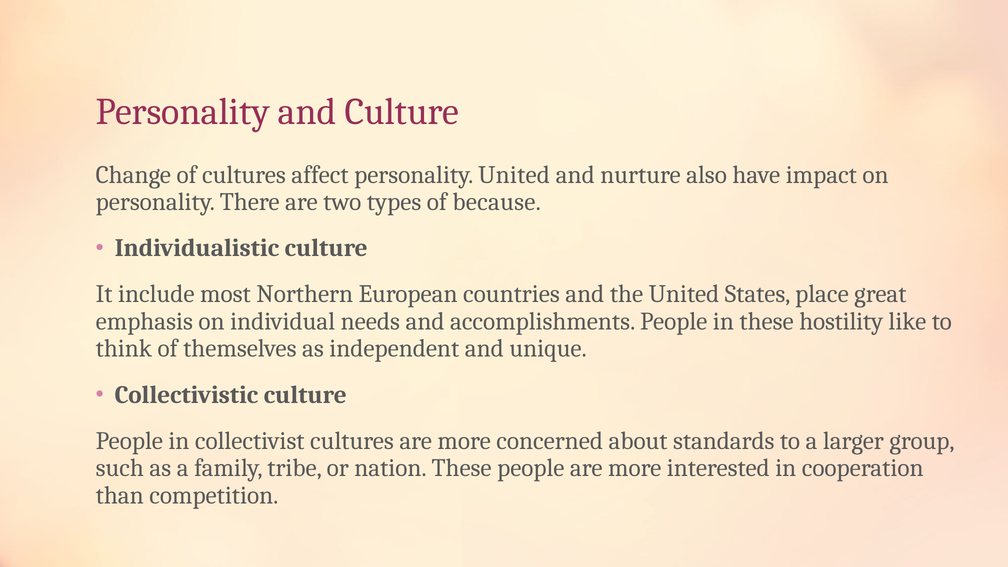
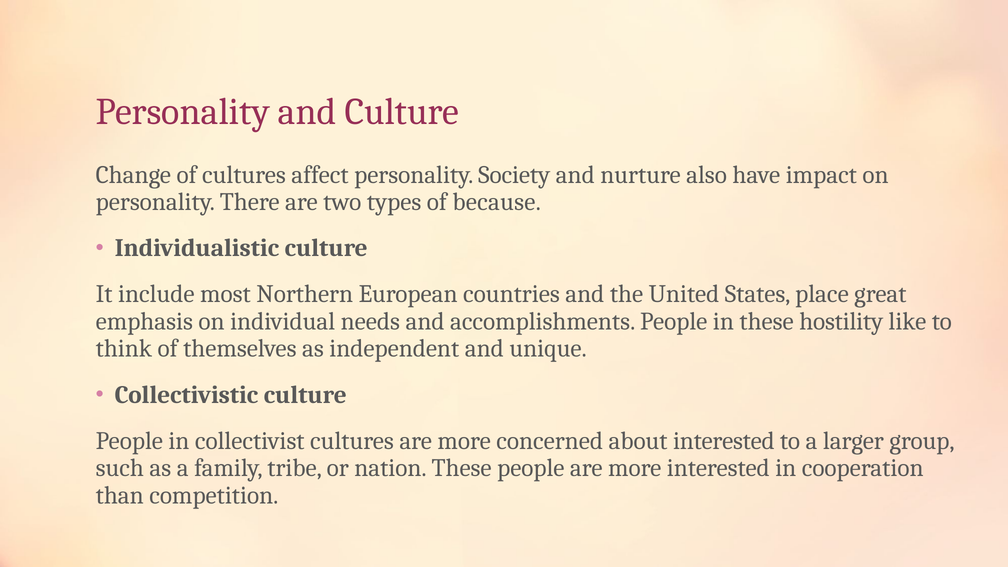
personality United: United -> Society (514, 175)
about standards: standards -> interested (724, 441)
